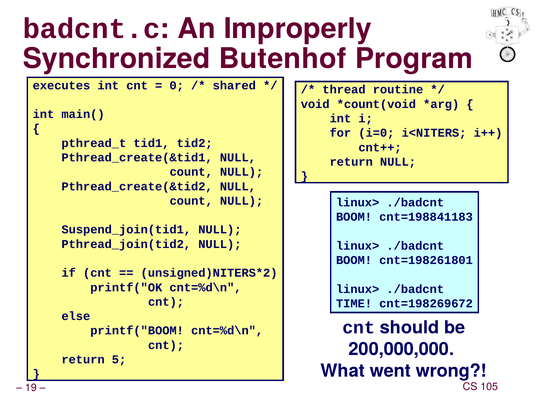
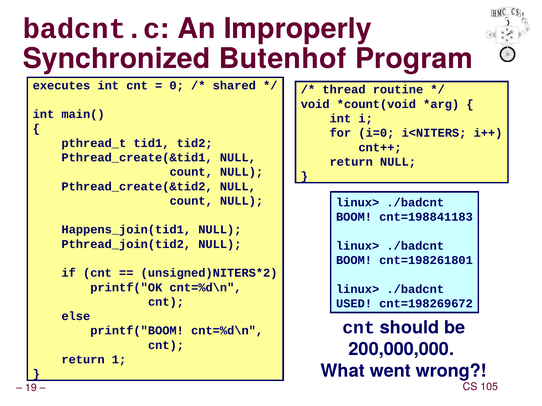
Suspend_join(tid1: Suspend_join(tid1 -> Happens_join(tid1 (126, 230)
TIME: TIME -> USED (354, 304)
5: 5 -> 1 (119, 360)
